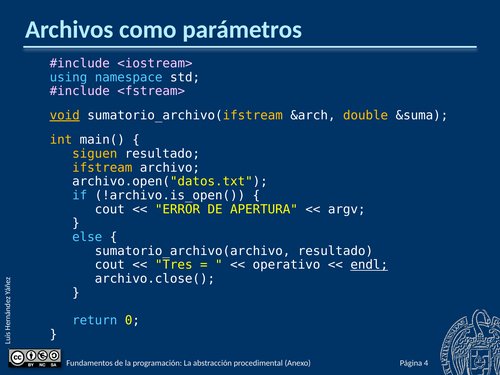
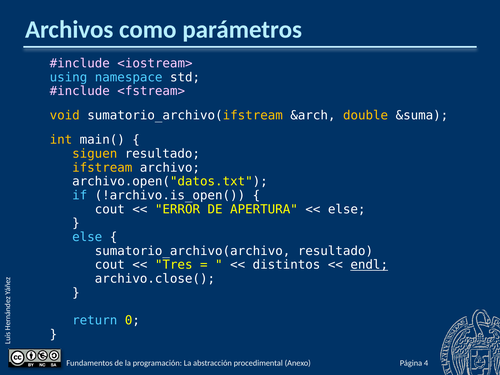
void underline: present -> none (65, 115)
argv: argv -> else (347, 209)
operativo: operativo -> distintos (287, 265)
